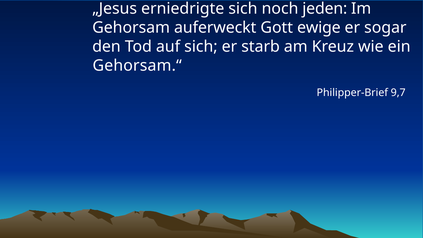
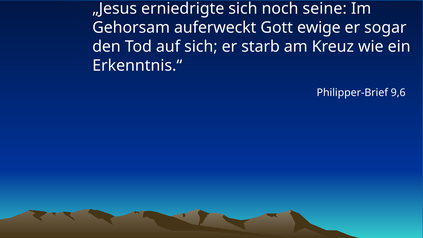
jeden: jeden -> seine (325, 9)
Gehorsam.“: Gehorsam.“ -> Erkenntnis.“ (137, 66)
9,7: 9,7 -> 9,6 (398, 93)
